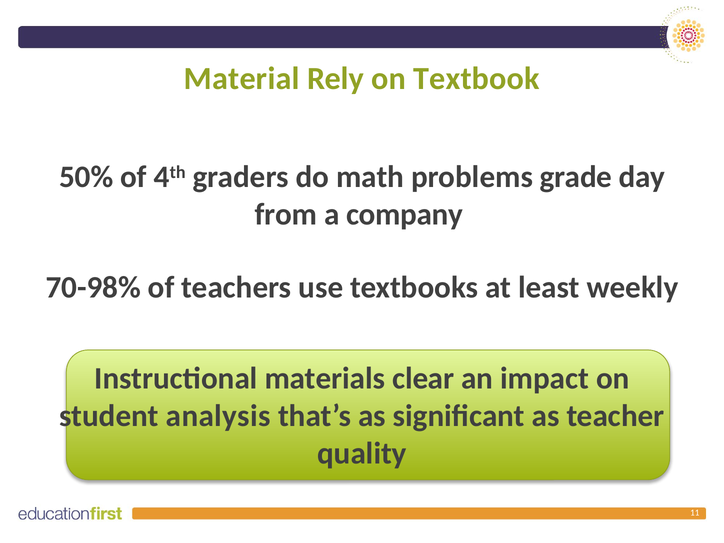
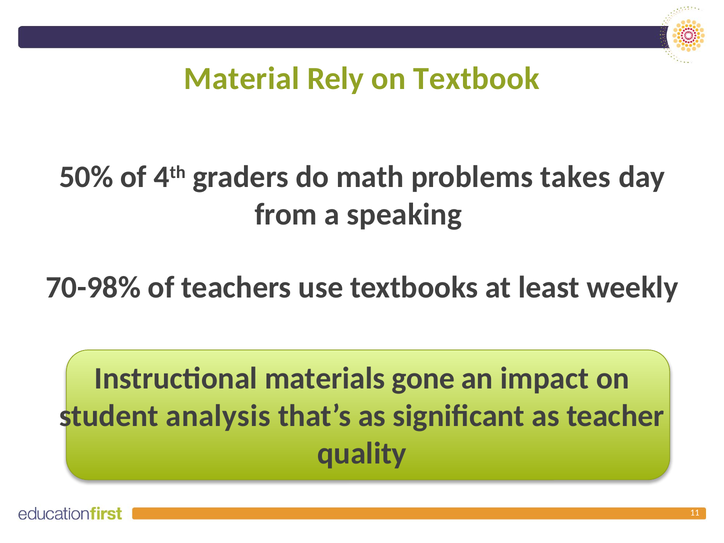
grade: grade -> takes (576, 177)
company: company -> speaking (404, 214)
clear: clear -> gone (423, 379)
